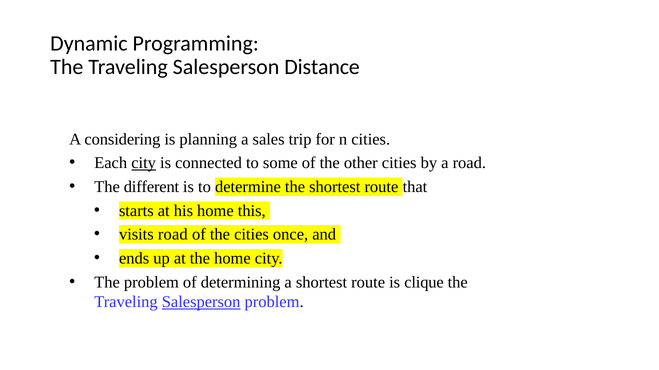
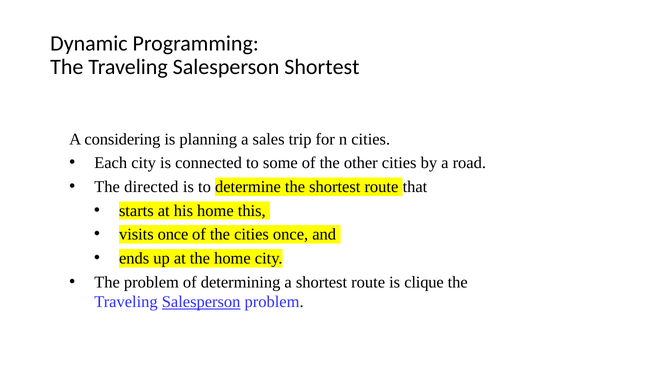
Salesperson Distance: Distance -> Shortest (322, 67)
city underline: present -> none (144, 163)
different: different -> directed (151, 187)
visits road: road -> once (173, 235)
